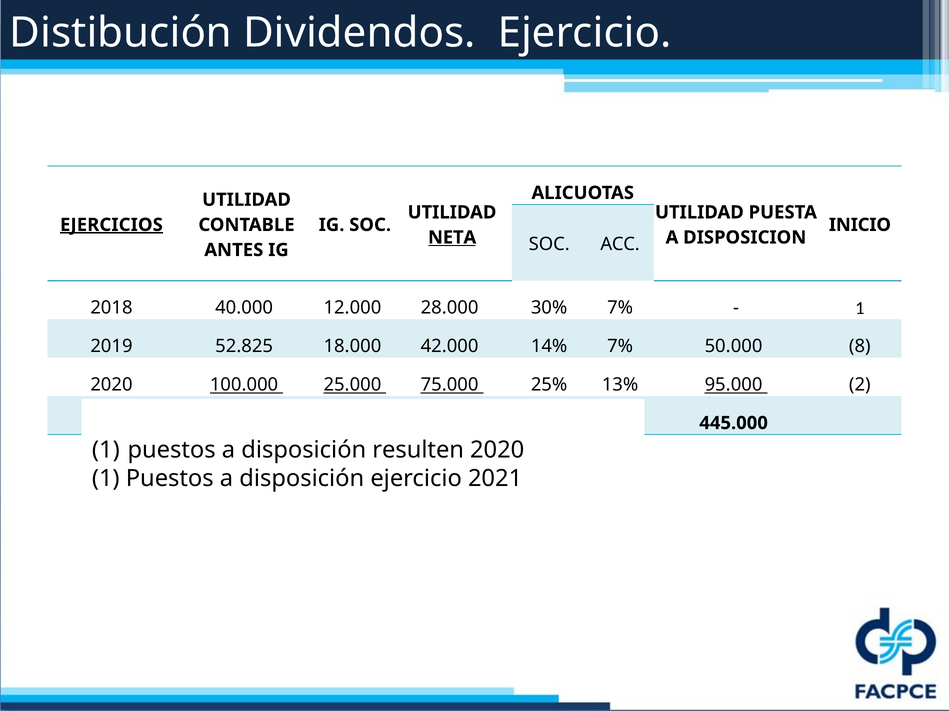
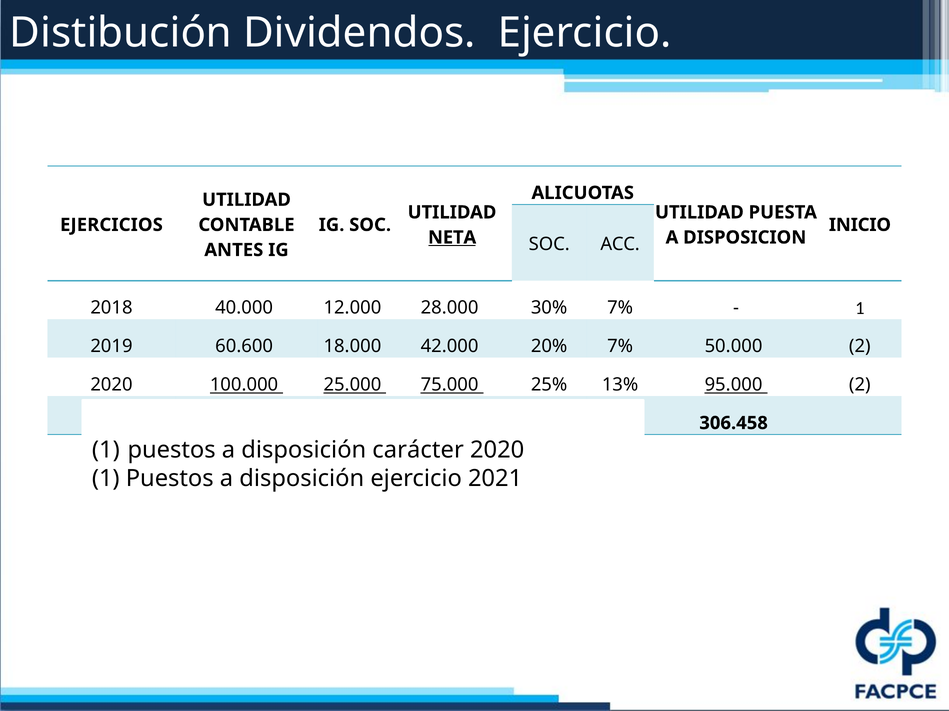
EJERCICIOS underline: present -> none (111, 225)
52.825: 52.825 -> 60.600 (244, 346)
14%: 14% -> 20% (549, 346)
50.000 8: 8 -> 2 (860, 346)
445.000: 445.000 -> 306.458 (734, 423)
resulten: resulten -> carácter (418, 450)
